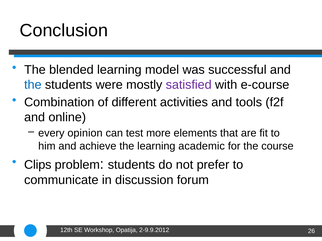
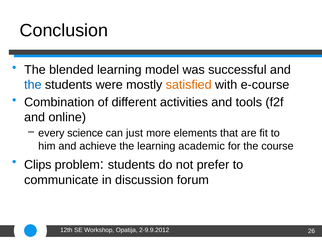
satisfied colour: purple -> orange (189, 85)
opinion: opinion -> science (85, 133)
test: test -> just (135, 133)
